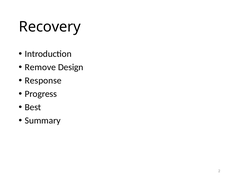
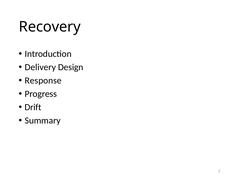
Remove: Remove -> Delivery (40, 67)
Best: Best -> Drift (33, 107)
